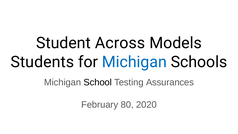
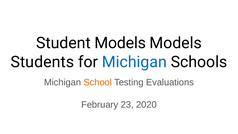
Student Across: Across -> Models (120, 43)
School colour: black -> orange (98, 82)
Assurances: Assurances -> Evaluations (170, 82)
80: 80 -> 23 (127, 105)
